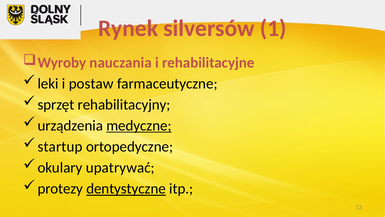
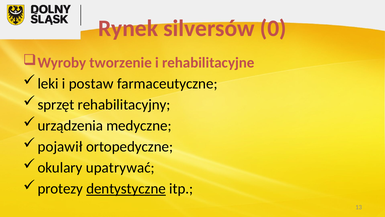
1: 1 -> 0 (273, 28)
nauczania: nauczania -> tworzenie (121, 62)
medyczne underline: present -> none (139, 125)
startup: startup -> pojawił (60, 146)
